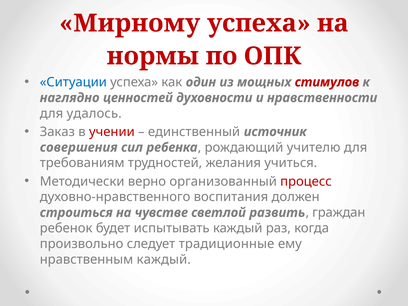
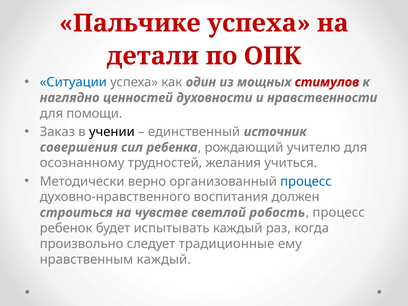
Мирному: Мирному -> Пальчике (130, 23)
нормы: нормы -> детали (153, 56)
удалось: удалось -> помощи (94, 113)
учении colour: red -> black (112, 132)
требованиям: требованиям -> осознанному (82, 163)
процесс colour: red -> blue (306, 181)
развить: развить -> робость (277, 213)
граждан: граждан -> процесс (339, 213)
